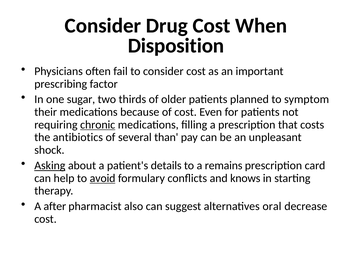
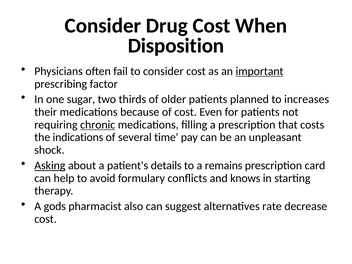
important underline: none -> present (260, 71)
symptom: symptom -> increases (307, 99)
antibiotics: antibiotics -> indications (78, 137)
than: than -> time (166, 137)
avoid underline: present -> none (103, 178)
after: after -> gods (55, 206)
oral: oral -> rate (272, 206)
